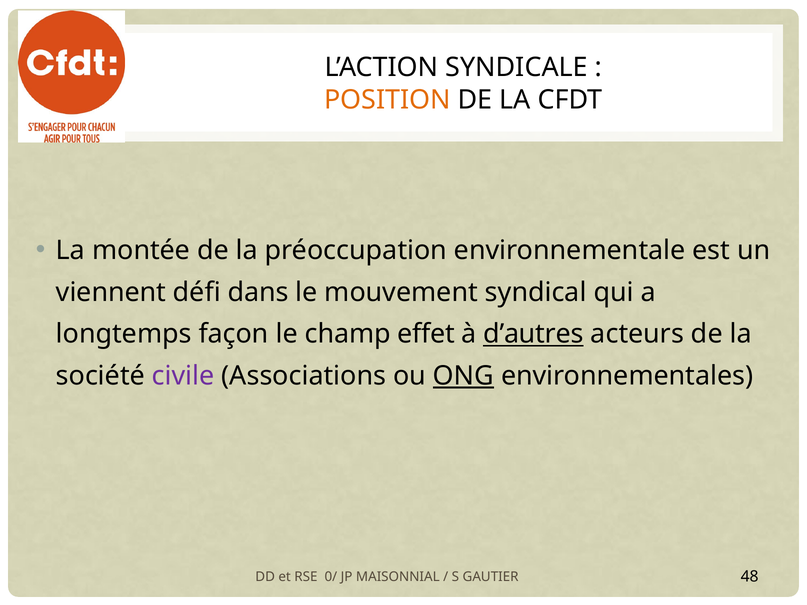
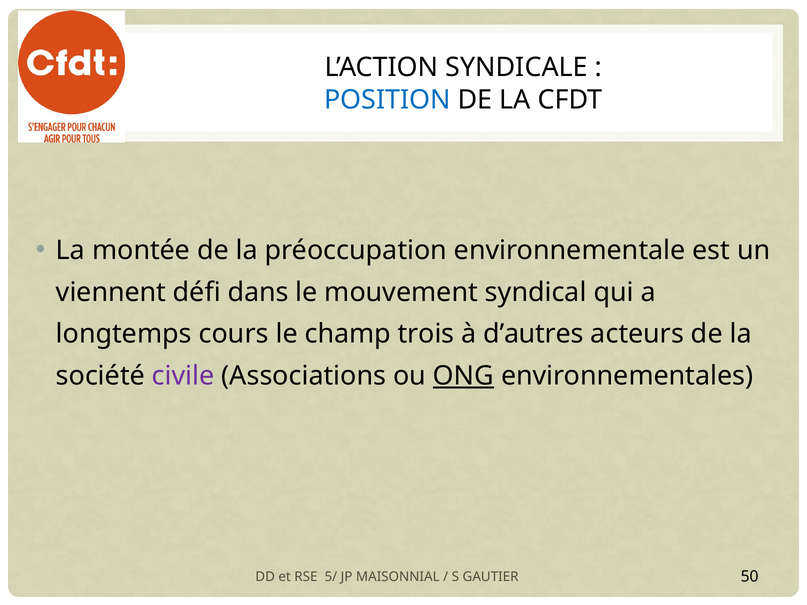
POSITION colour: orange -> blue (387, 100)
façon: façon -> cours (234, 334)
effet: effet -> trois (426, 334)
d’autres underline: present -> none (533, 334)
0/: 0/ -> 5/ (331, 577)
48: 48 -> 50 (750, 577)
